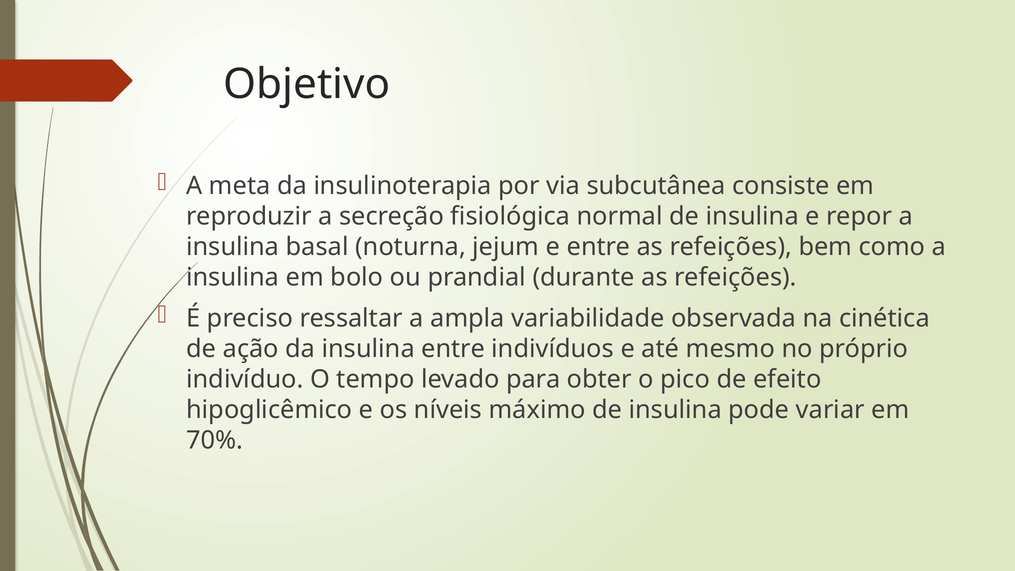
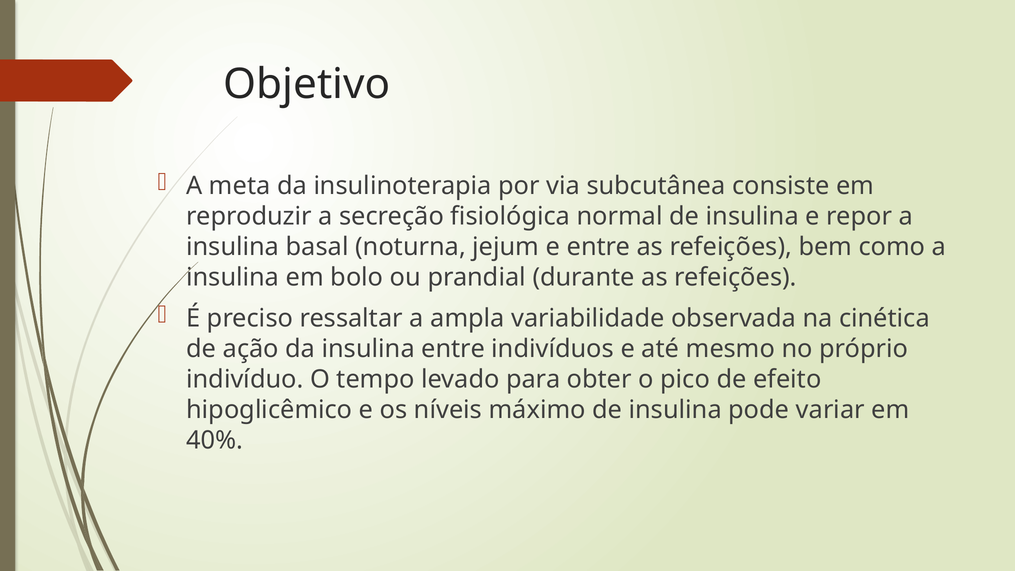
70%: 70% -> 40% (215, 440)
